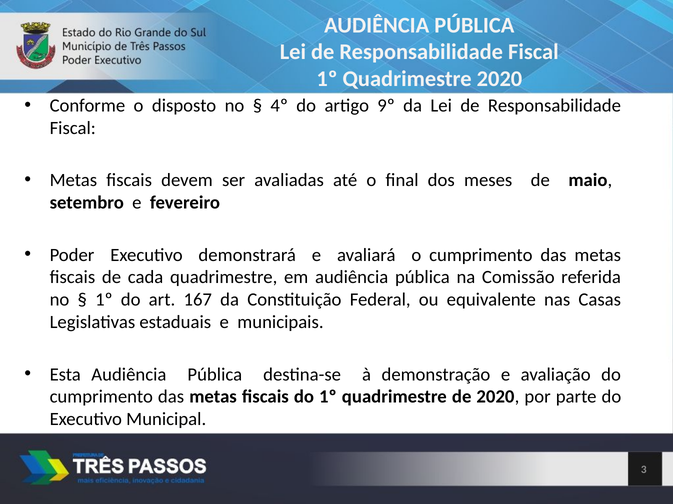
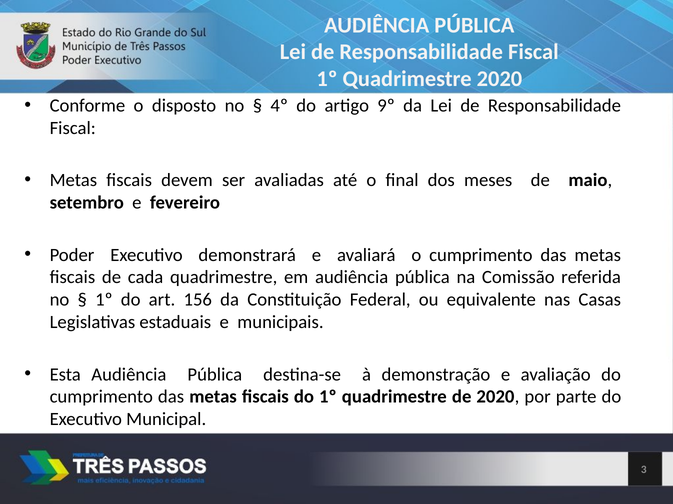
167: 167 -> 156 (198, 300)
